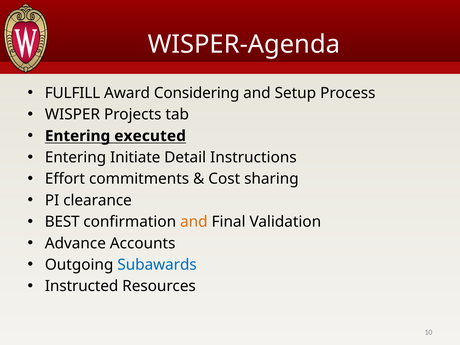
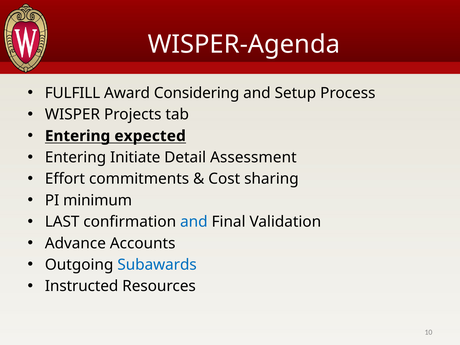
executed: executed -> expected (150, 136)
Instructions: Instructions -> Assessment (253, 157)
clearance: clearance -> minimum (98, 200)
BEST: BEST -> LAST (62, 222)
and colour: orange -> blue (194, 222)
